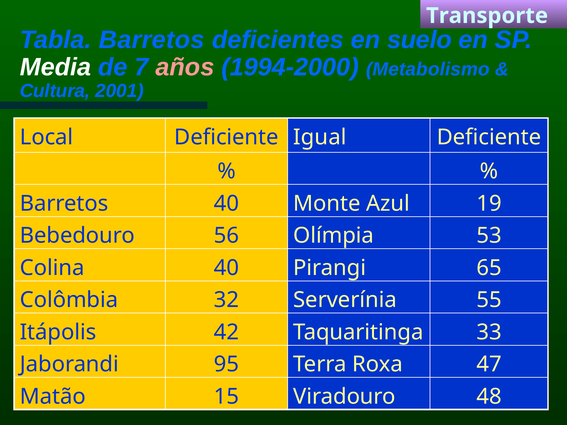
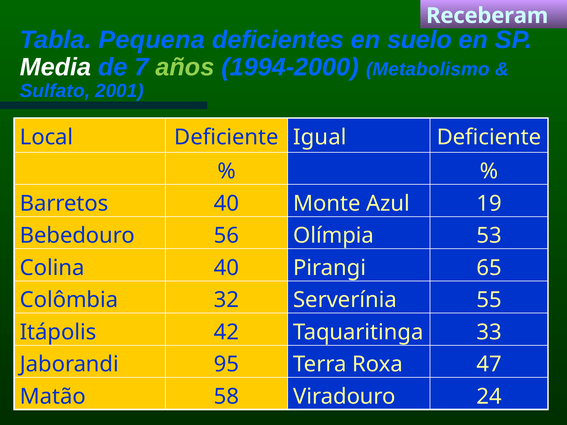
Transporte: Transporte -> Receberam (487, 16)
Tabla Barretos: Barretos -> Pequena (152, 40)
años colour: pink -> light green (185, 67)
Cultura: Cultura -> Sulfato (55, 91)
15: 15 -> 58 (227, 397)
48: 48 -> 24 (489, 397)
